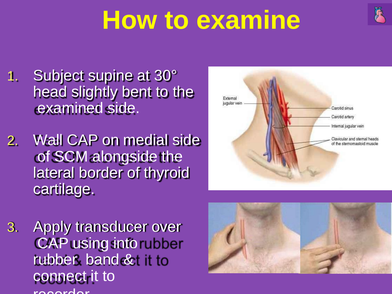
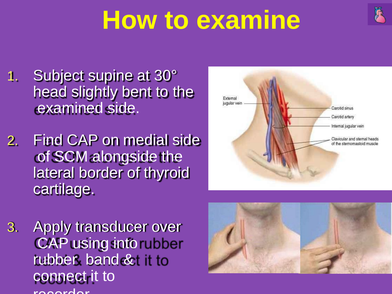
Wall: Wall -> Find (48, 140)
